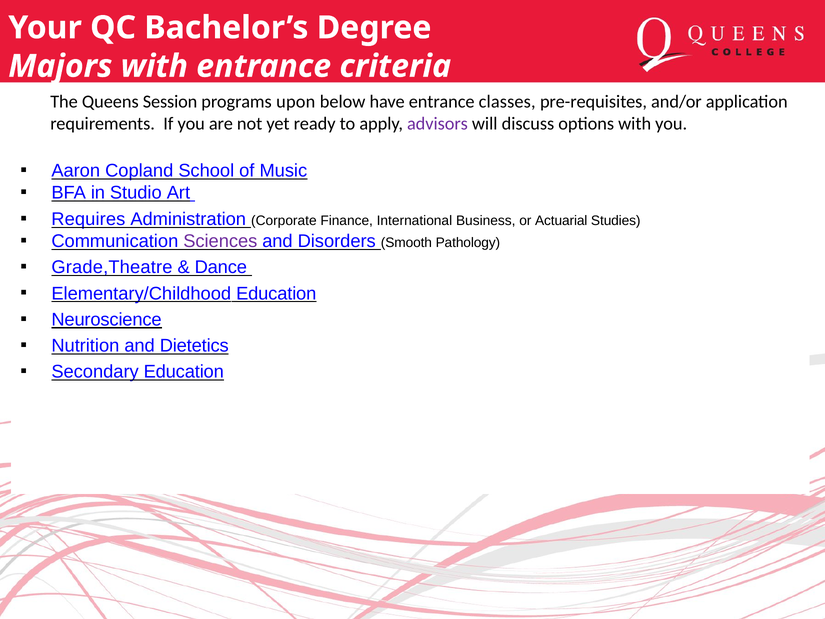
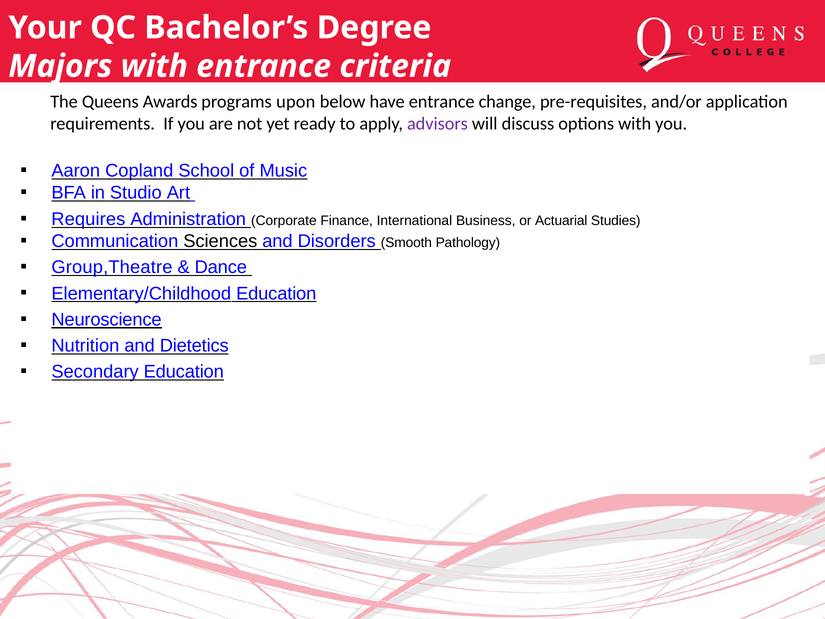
Session: Session -> Awards (170, 101)
classes: classes -> change (507, 101)
Sciences colour: purple -> black (220, 241)
Grade,Theatre: Grade,Theatre -> Group,Theatre (112, 267)
